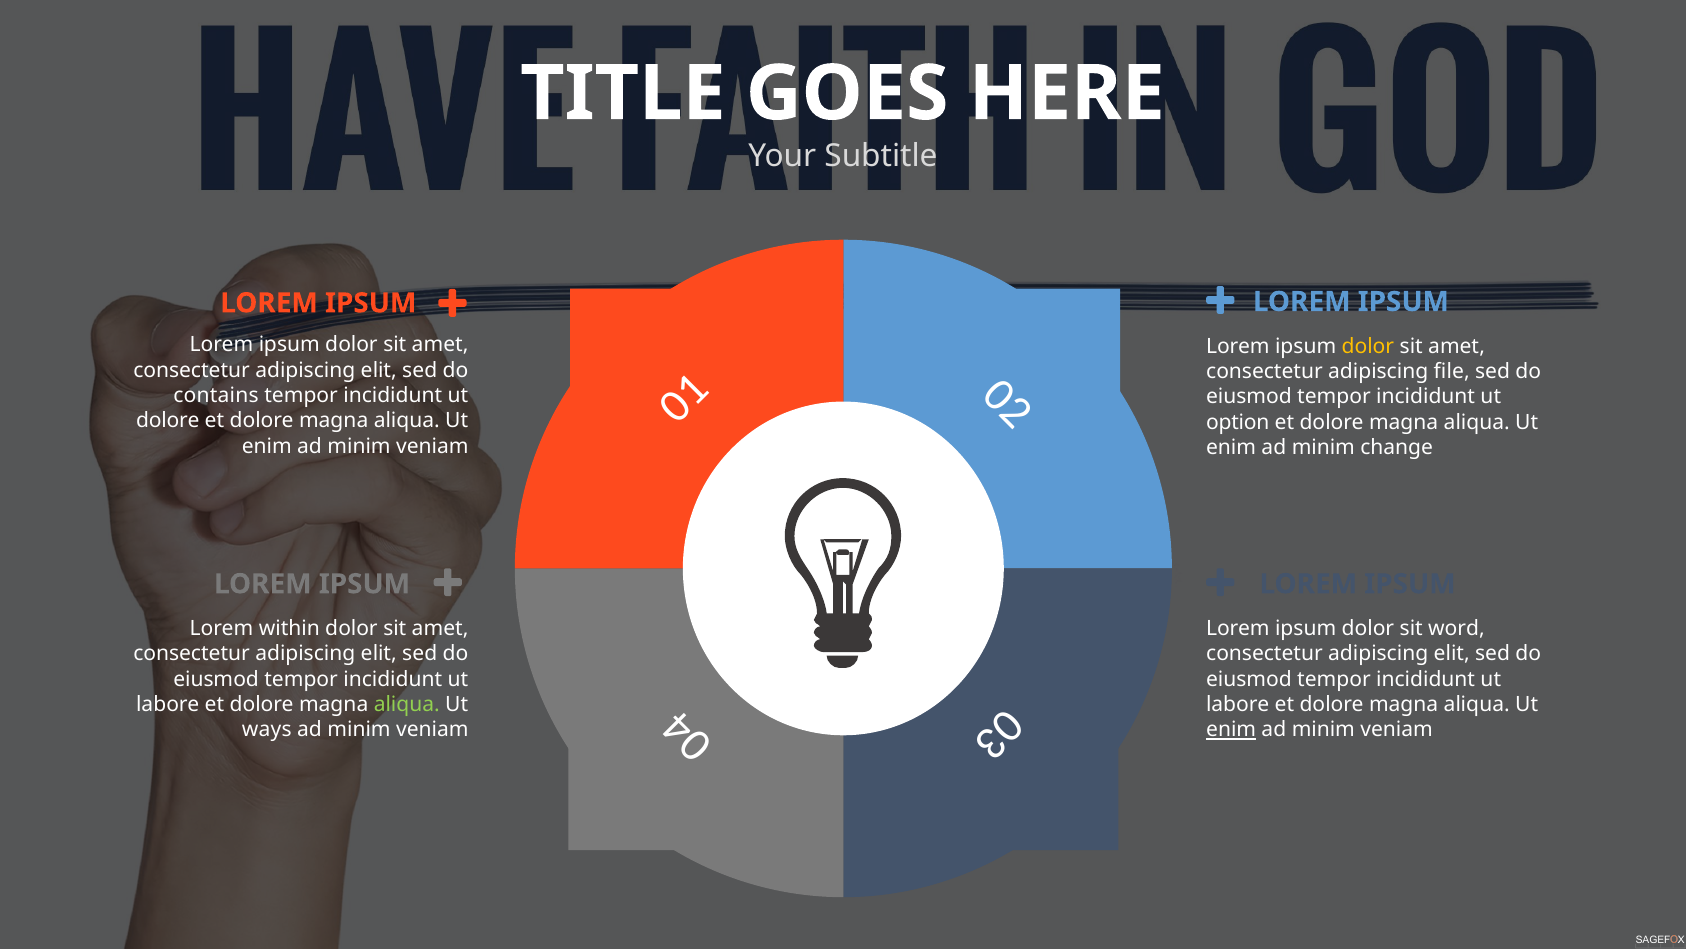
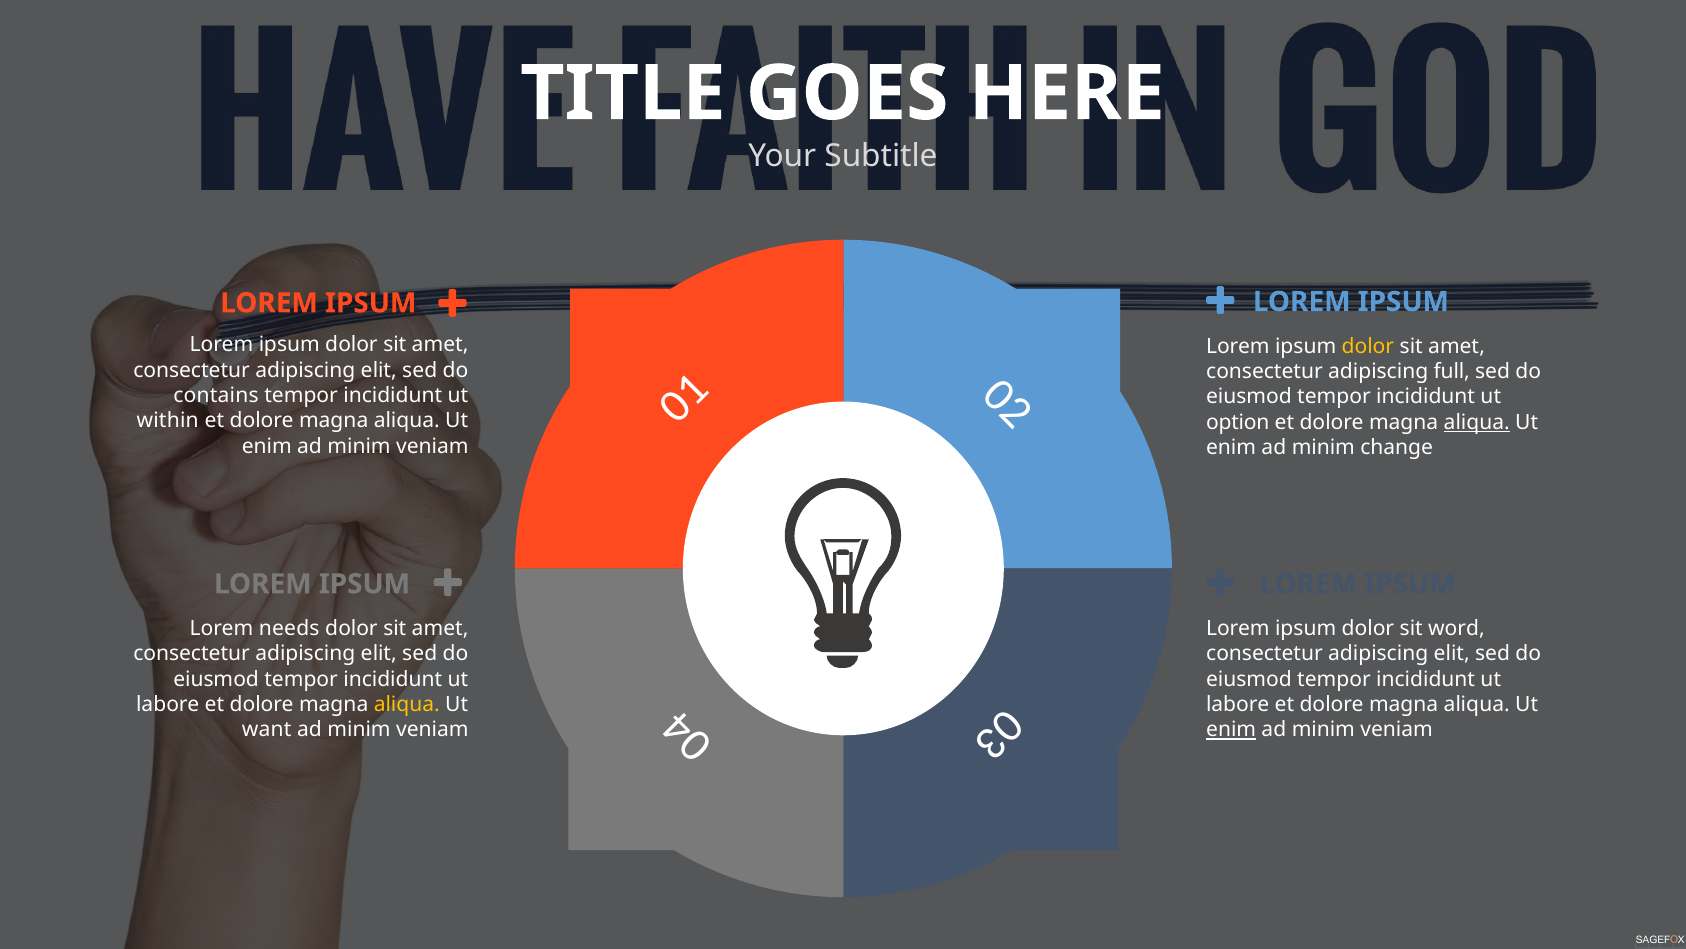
file: file -> full (1452, 371)
dolore: dolore -> within (168, 420)
aliqua underline: none -> present (1477, 422)
within: within -> needs (289, 628)
aliqua colour: light green -> yellow (407, 704)
ways: ways -> want (267, 729)
